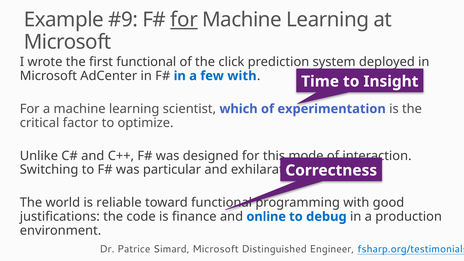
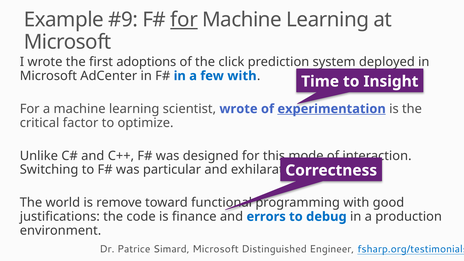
first functional: functional -> adoptions (146, 62)
scientist which: which -> wrote (239, 109)
experimentation underline: none -> present (332, 109)
reliable: reliable -> remove (119, 203)
online: online -> errors (266, 217)
